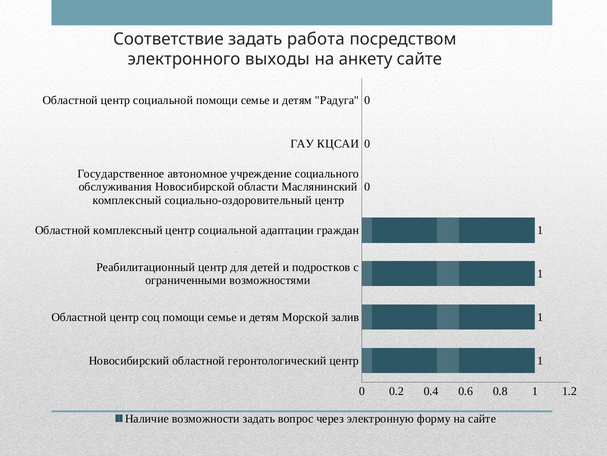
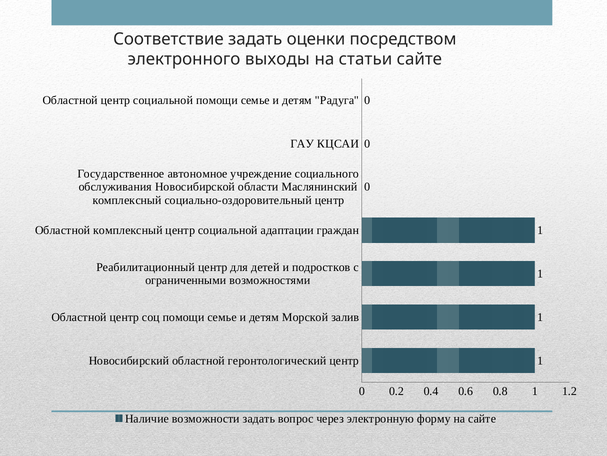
работа: работа -> оценки (316, 39)
анкету: анкету -> статьи (365, 59)
